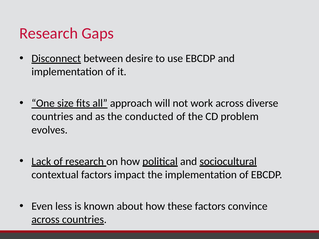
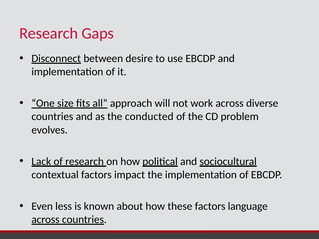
convince: convince -> language (248, 206)
